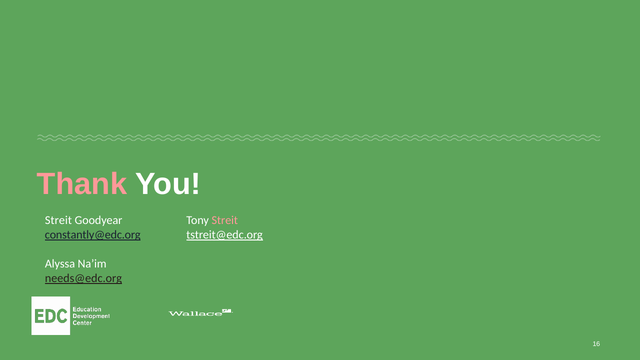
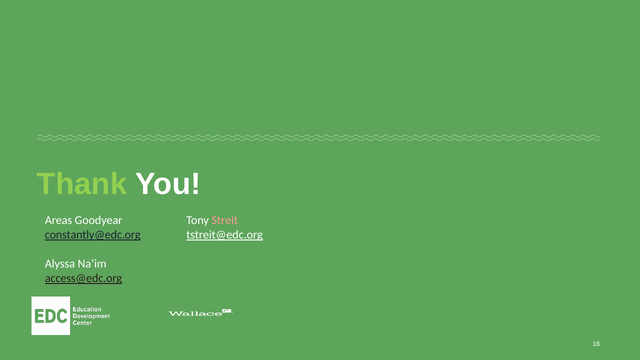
Thank colour: pink -> light green (82, 184)
Streit: Streit -> Areas (59, 220)
needs@edc.org: needs@edc.org -> access@edc.org (84, 278)
